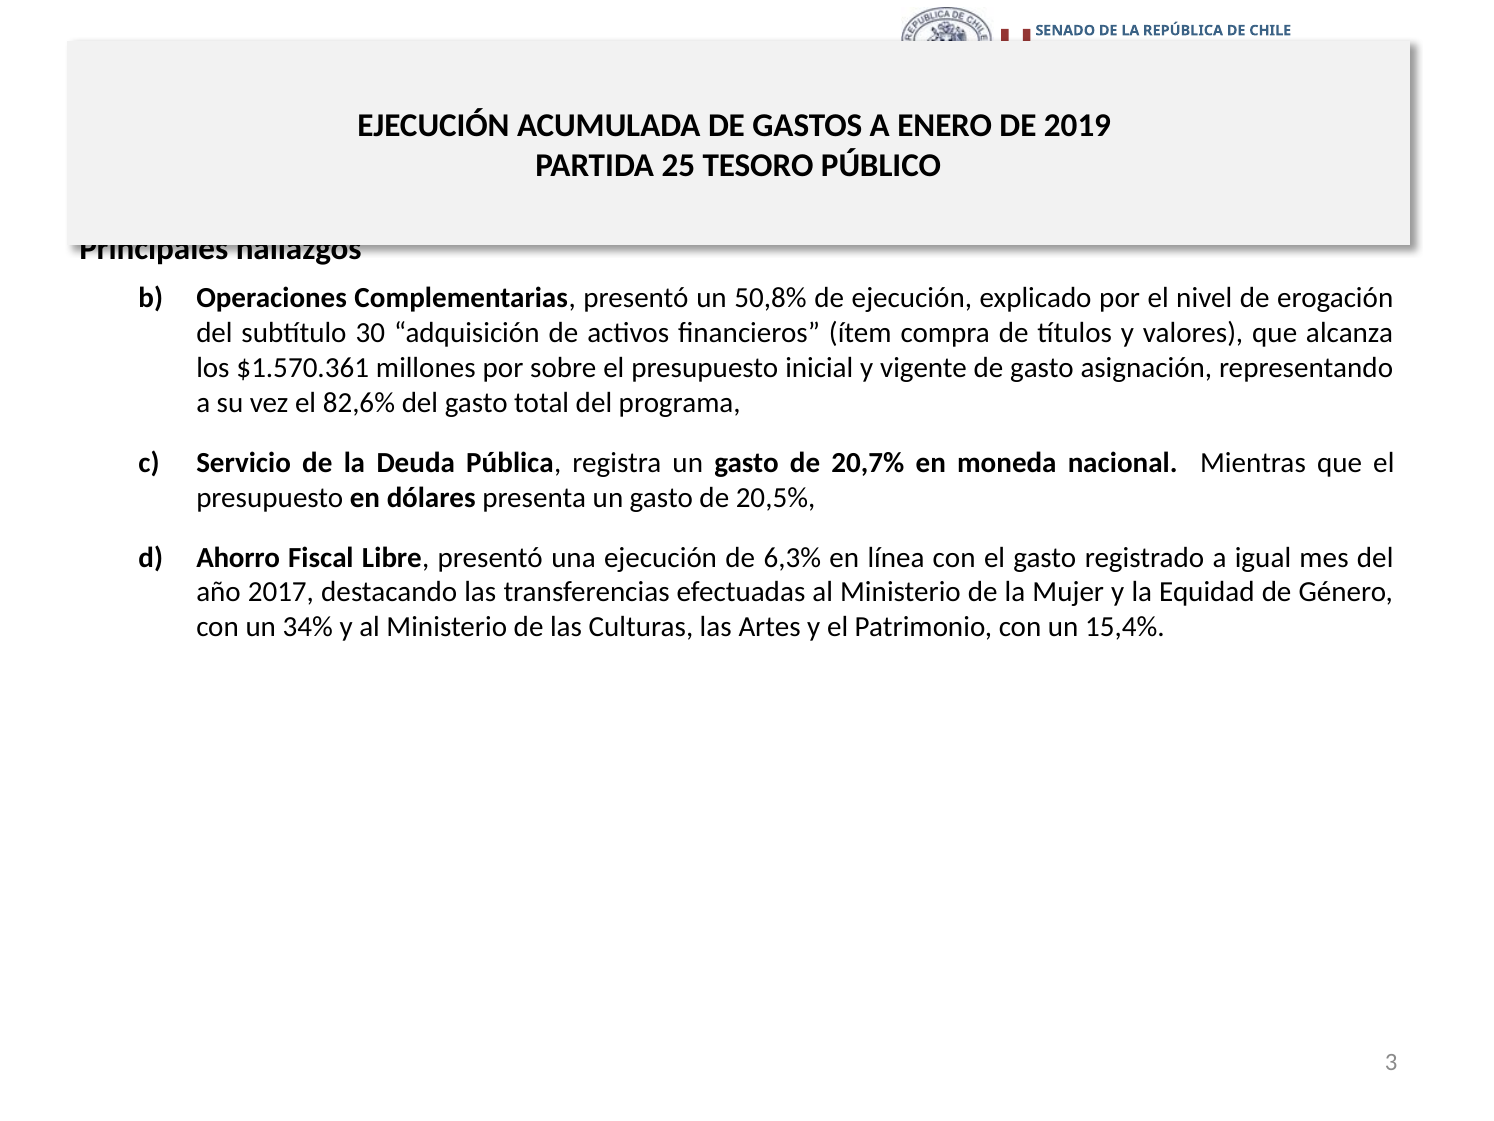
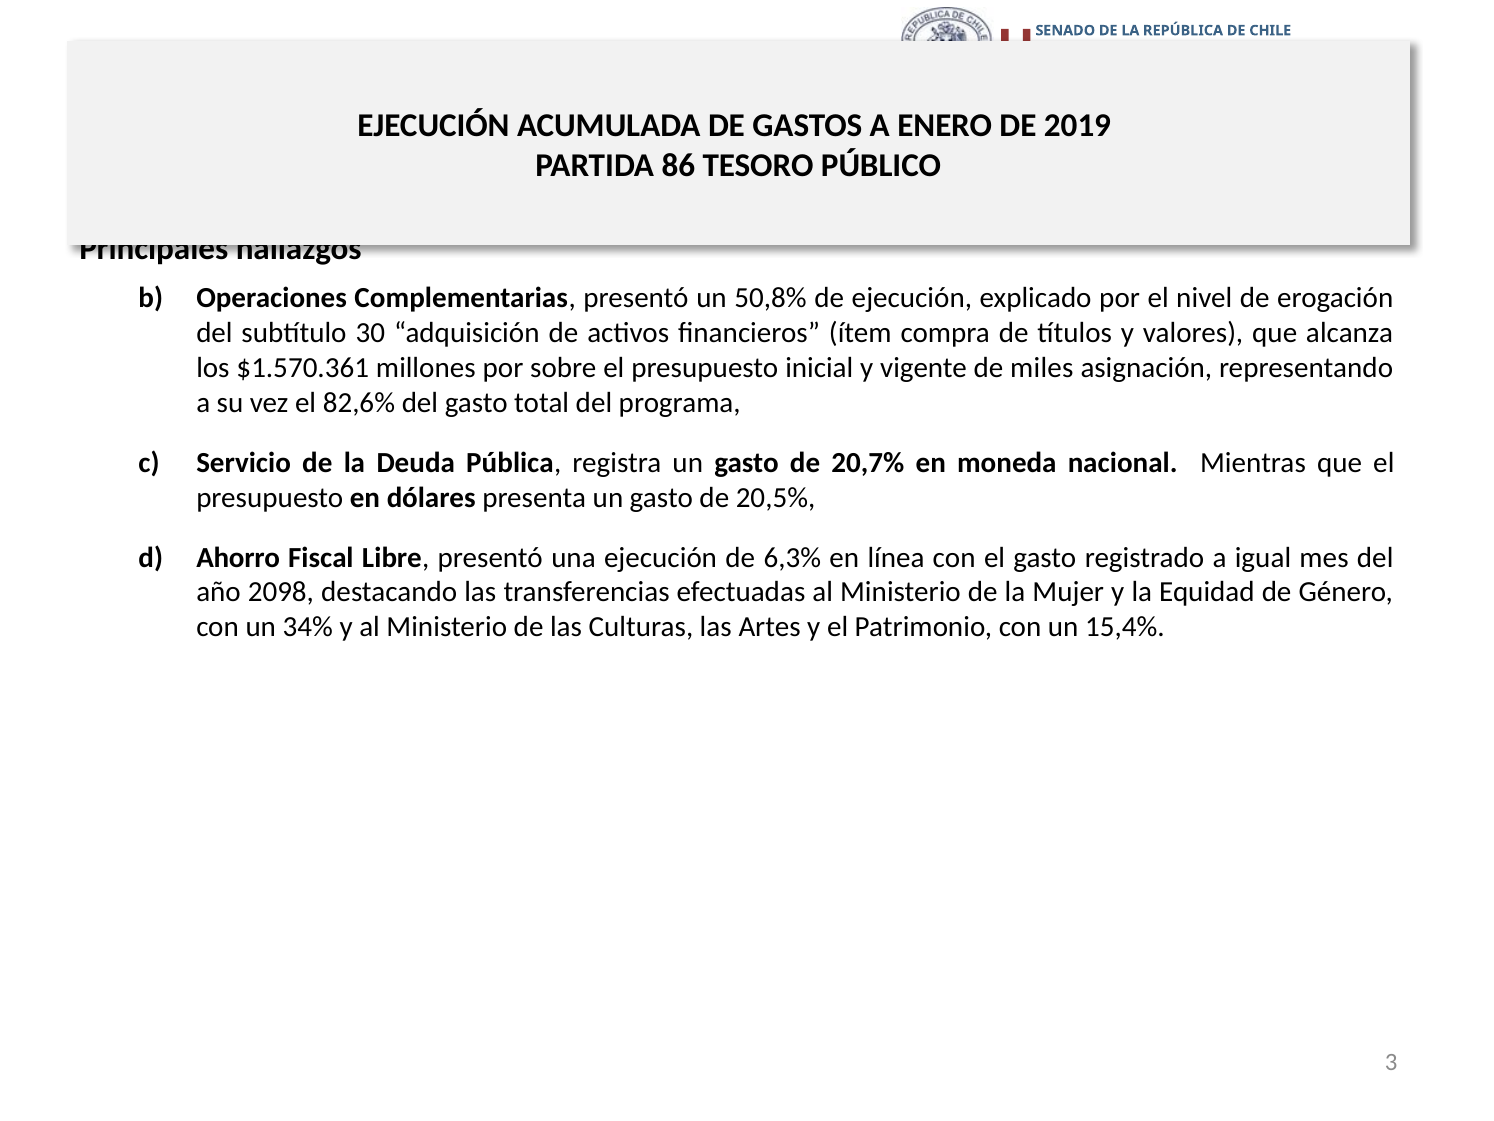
25: 25 -> 86 (678, 165)
de gasto: gasto -> miles (1042, 368)
2017: 2017 -> 2098 (281, 592)
